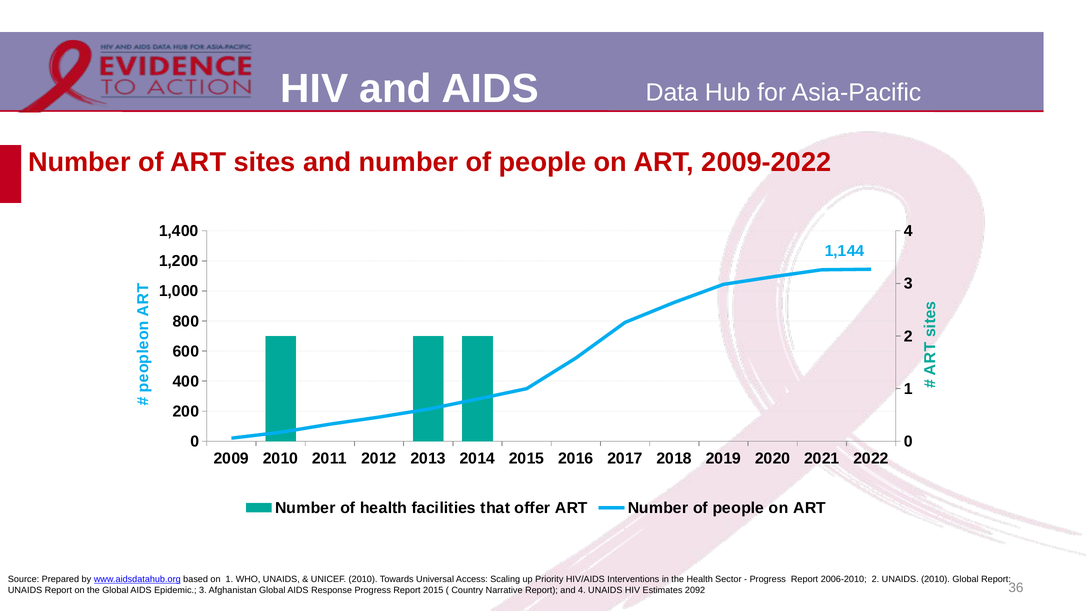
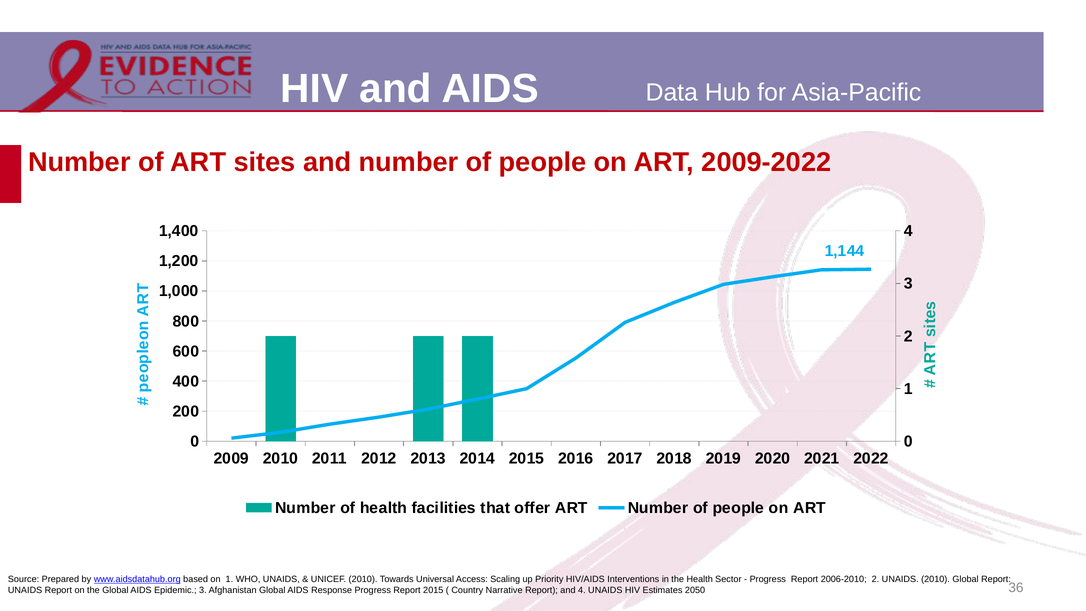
2092: 2092 -> 2050 (695, 590)
